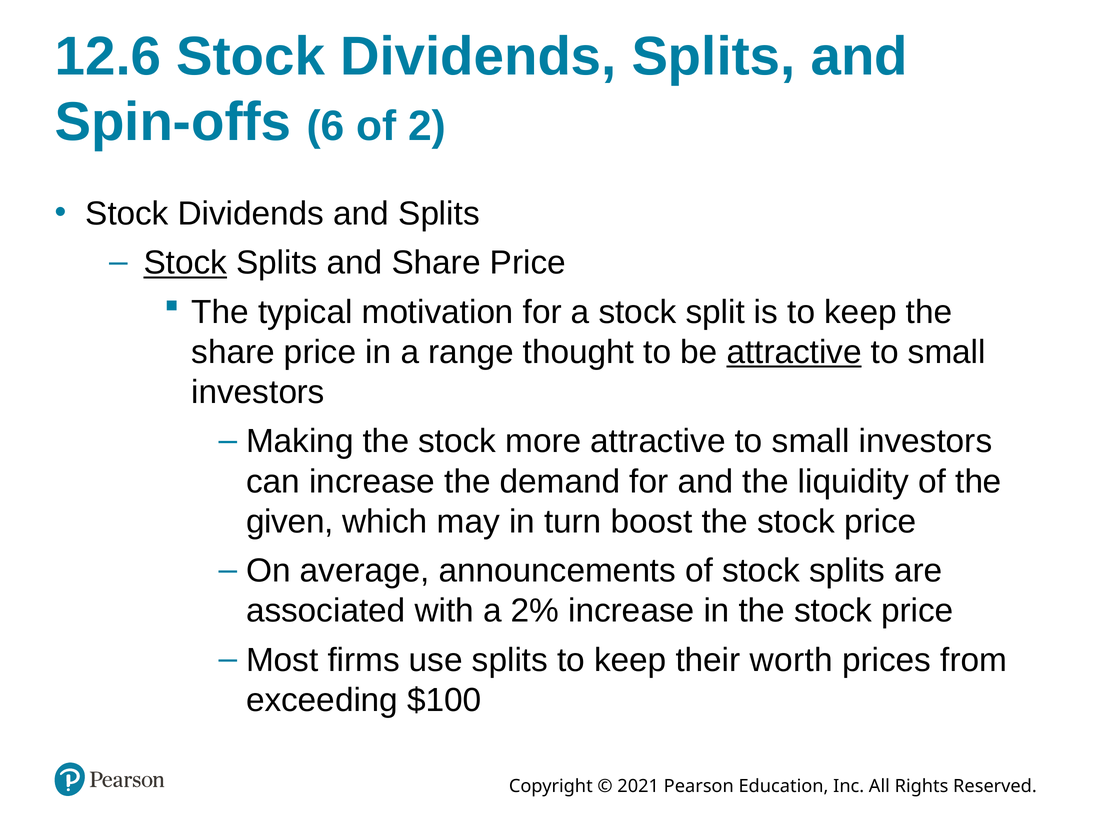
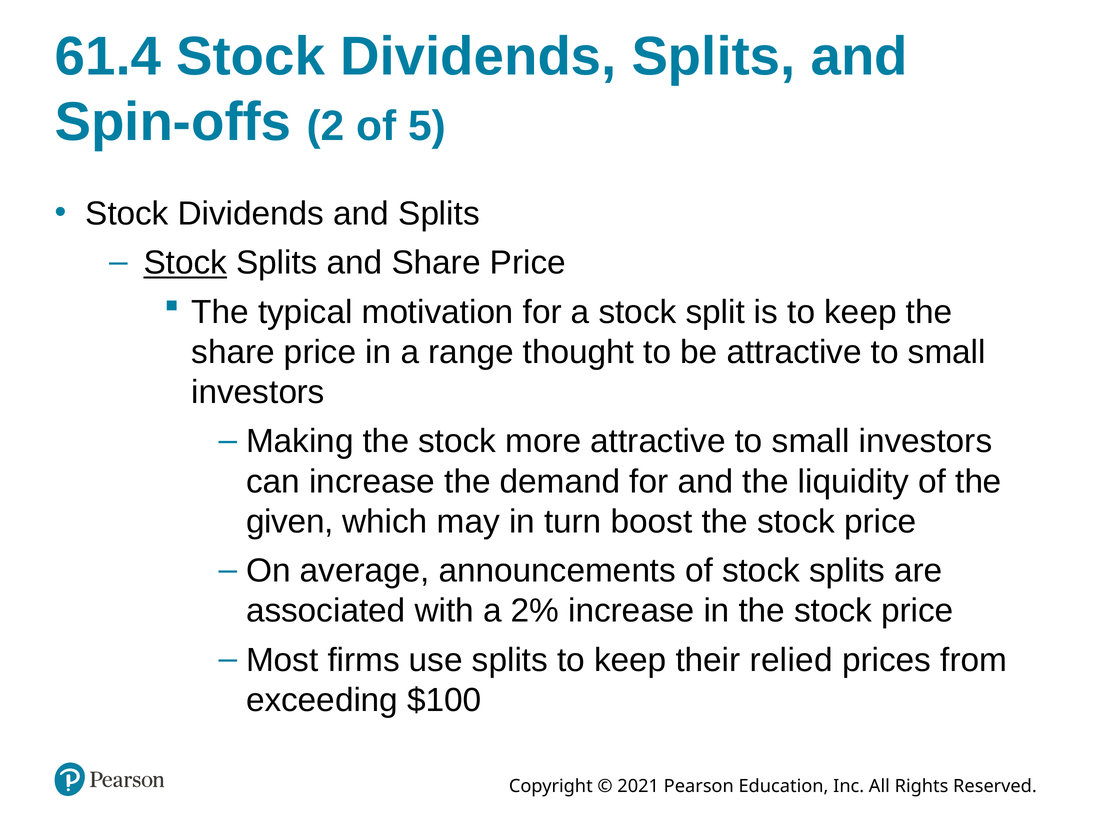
12.6: 12.6 -> 61.4 (108, 57)
6: 6 -> 2 (326, 126)
2: 2 -> 5 (427, 126)
attractive underline: present -> none (794, 352)
worth: worth -> relied (791, 660)
